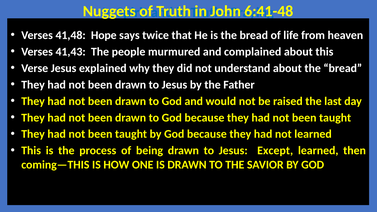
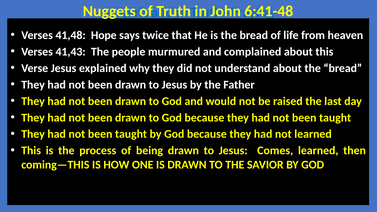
Except: Except -> Comes (275, 151)
